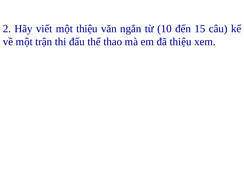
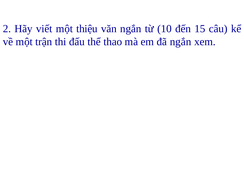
đã thiệu: thiệu -> ngắn (181, 42)
